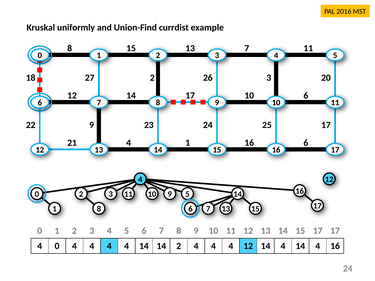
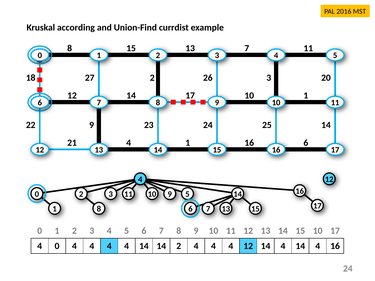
uniformly: uniformly -> according (76, 28)
10 6: 6 -> 1 (306, 96)
24 17: 17 -> 14 (326, 125)
15 17: 17 -> 10 (318, 231)
